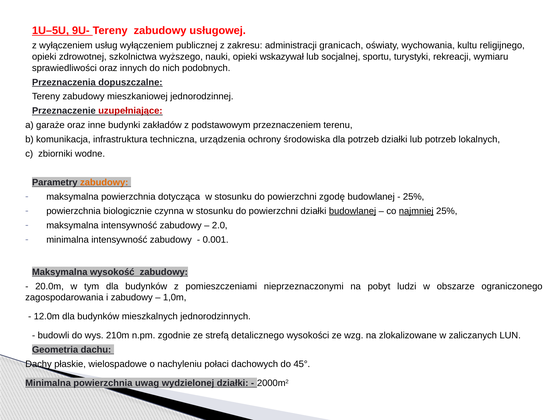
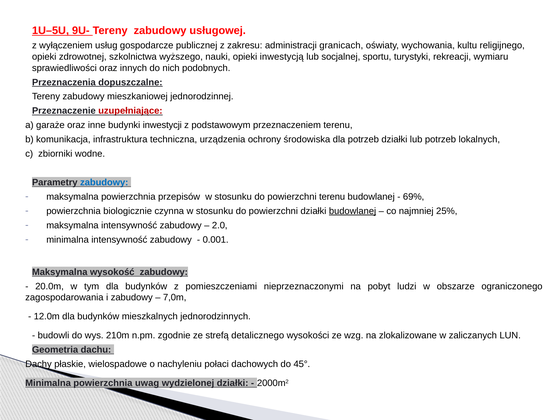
usług wyłączeniem: wyłączeniem -> gospodarcze (147, 46)
wskazywał: wskazywał -> inwestycją (282, 57)
zakładów: zakładów -> inwestycji (162, 125)
zabudowy colour: orange -> blue (104, 182)
dotycząca: dotycząca -> przepisów (179, 197)
powierzchni zgodę: zgodę -> terenu (332, 197)
25%: 25% -> 69% (414, 197)
najmniej underline: present -> none (416, 211)
1,0m: 1,0m -> 7,0m (175, 298)
